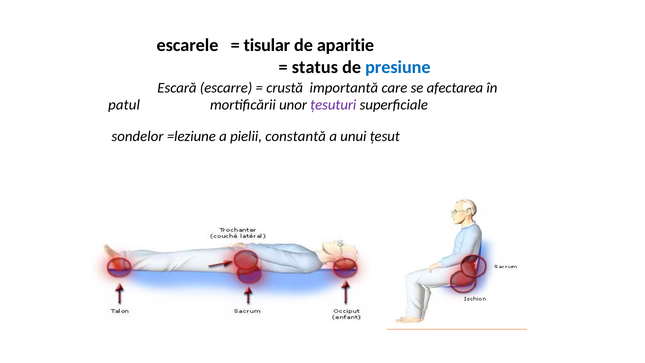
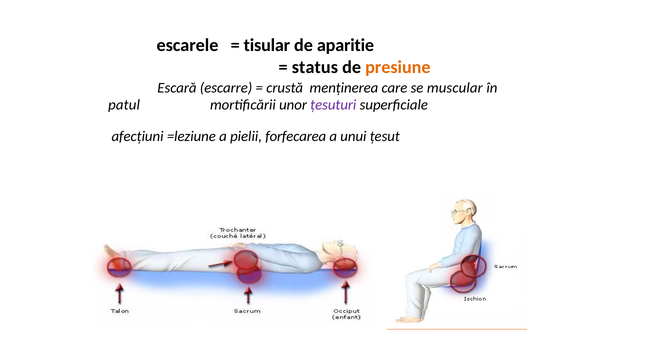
presiune colour: blue -> orange (398, 67)
importantă: importantă -> menţinerea (344, 88)
afectarea: afectarea -> muscular (455, 88)
sondelor: sondelor -> afecţiuni (138, 136)
constantă: constantă -> forfecarea (296, 136)
